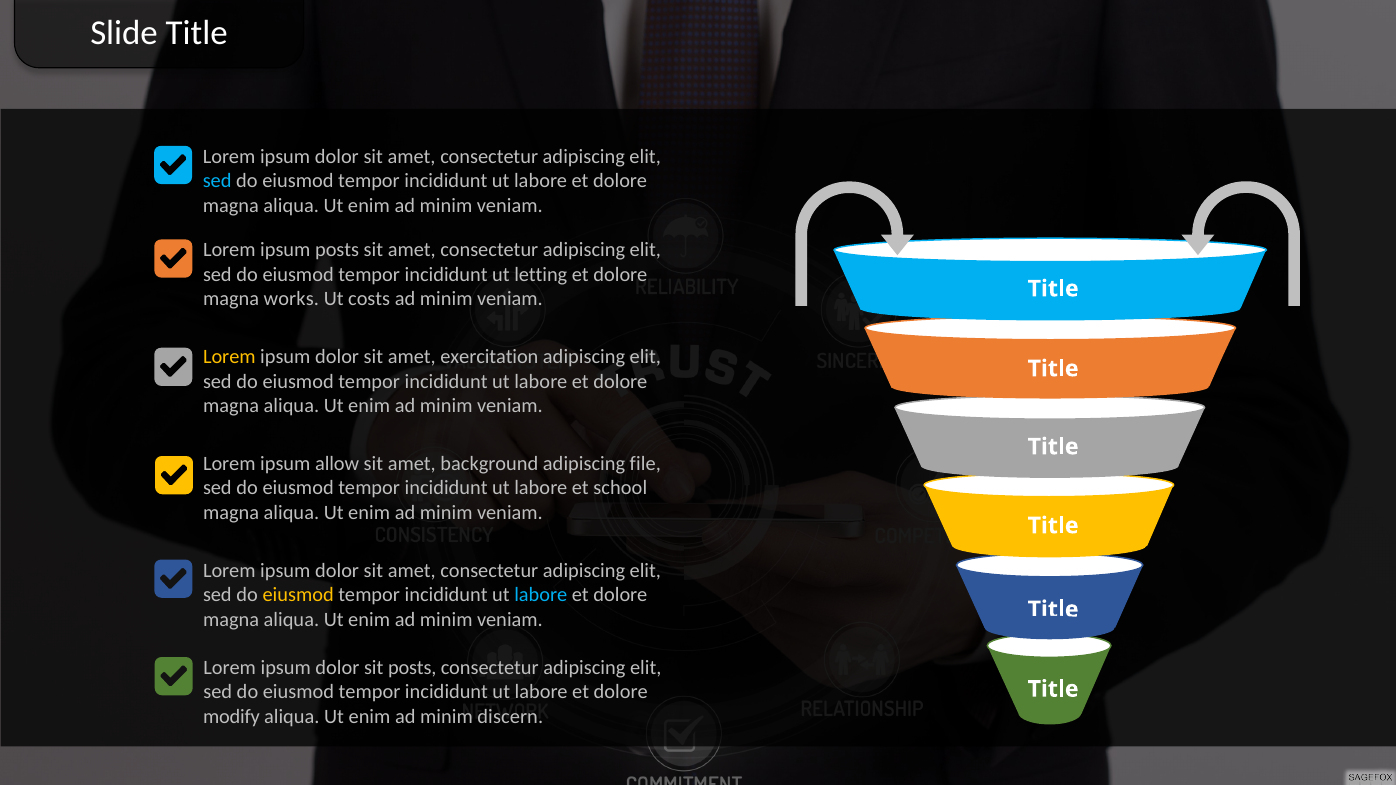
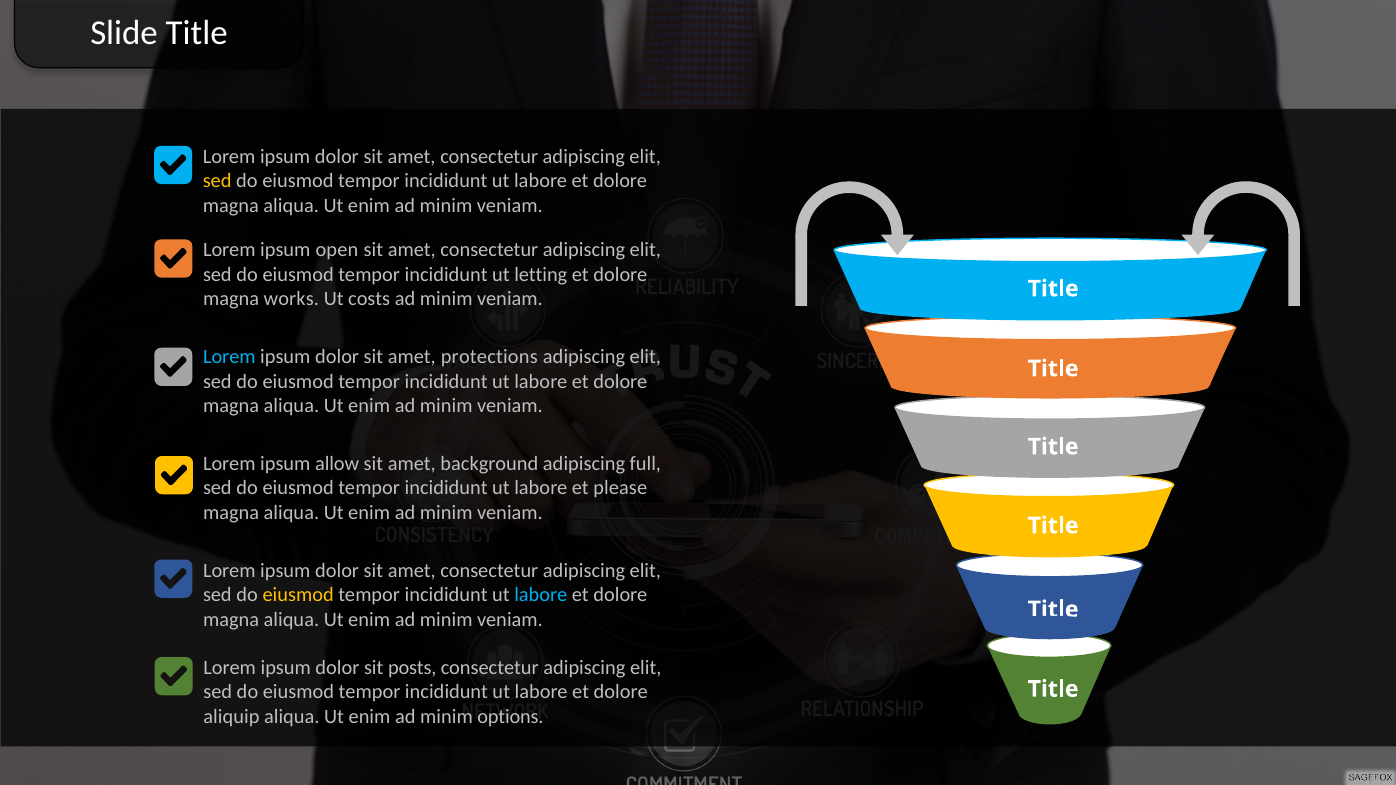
sed colour: light blue -> yellow (217, 181)
ipsum posts: posts -> open (337, 250)
Lorem colour: yellow -> light blue (229, 357)
exercitation: exercitation -> protections (489, 357)
file: file -> full (645, 464)
school: school -> please (620, 488)
modify: modify -> aliquip (231, 717)
discern: discern -> options (510, 717)
